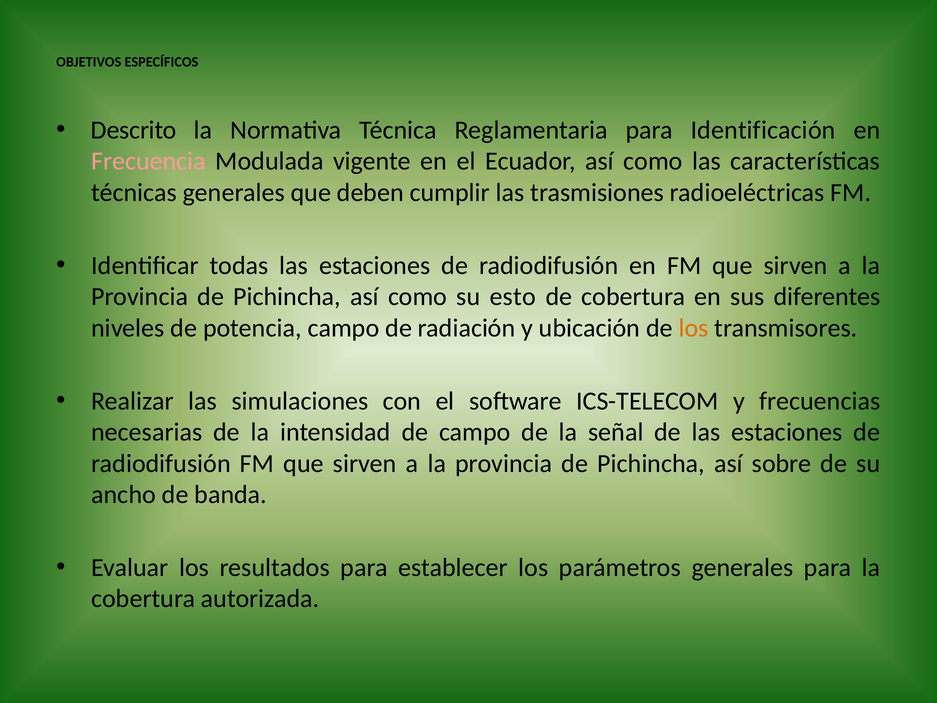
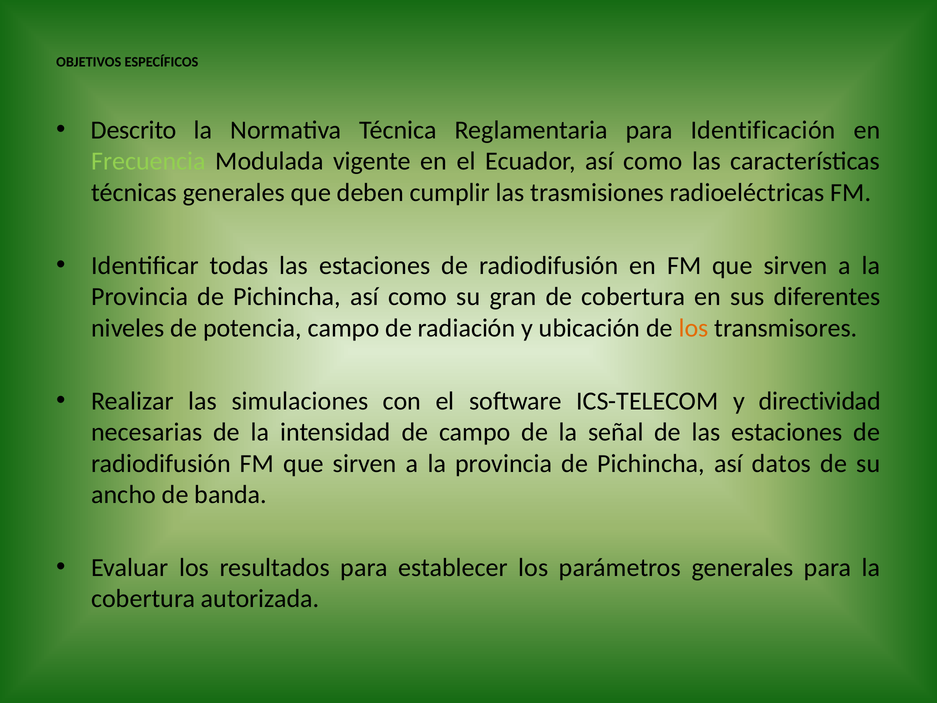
Frecuencia colour: pink -> light green (149, 161)
esto: esto -> gran (513, 297)
frecuencias: frecuencias -> directividad (820, 401)
sobre: sobre -> datos (782, 463)
